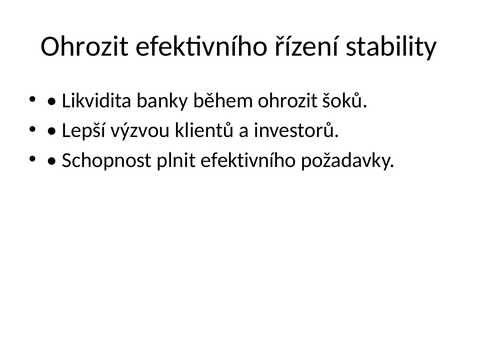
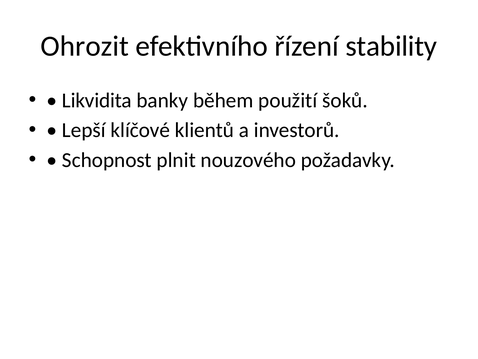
během ohrozit: ohrozit -> použití (288, 100)
výzvou: výzvou -> klíčové (140, 130)
plnit efektivního: efektivního -> nouzového (248, 160)
